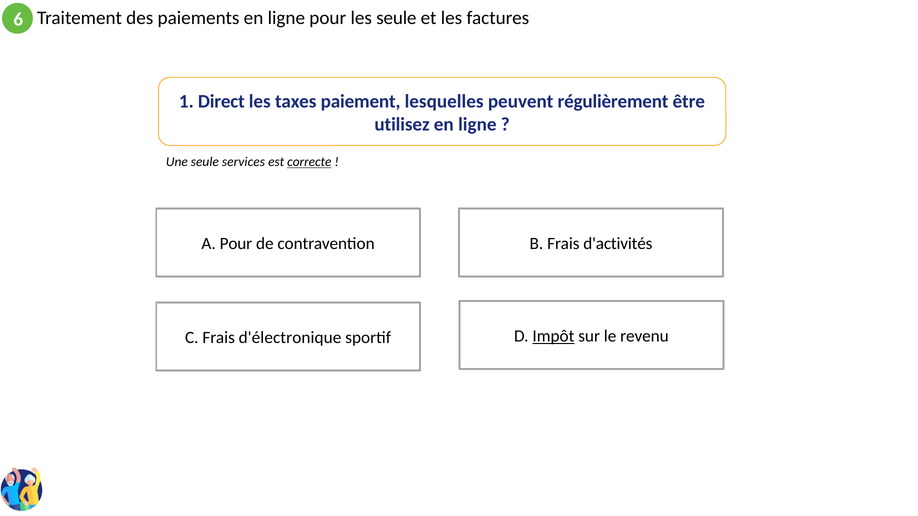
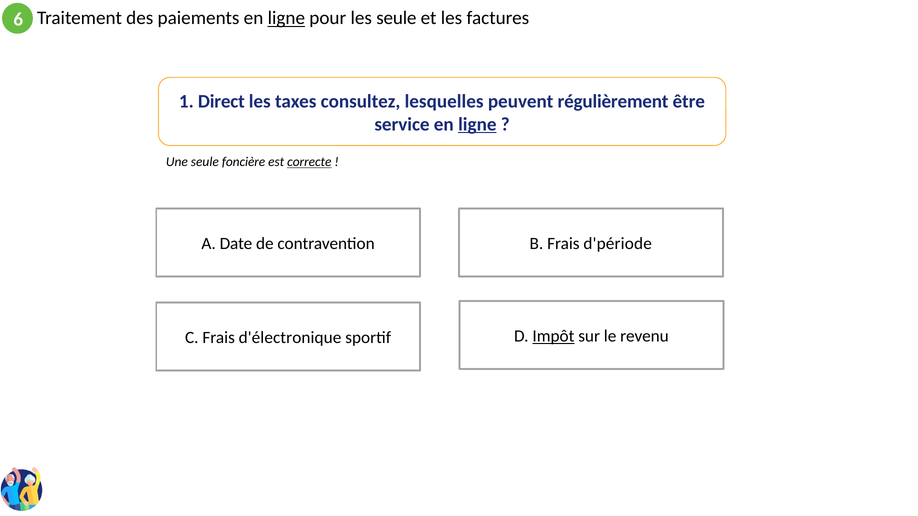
ligne underline: none -> present (286, 18)
paiement: paiement -> consultez (361, 101)
utilisez: utilisez -> service (402, 124)
ligne underline: none -> present (477, 124)
services: services -> foncière (244, 162)
d'activités: d'activités -> d'période (618, 244)
A Pour: Pour -> Date (236, 244)
